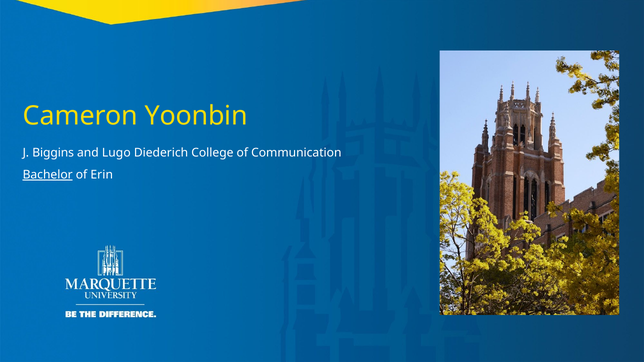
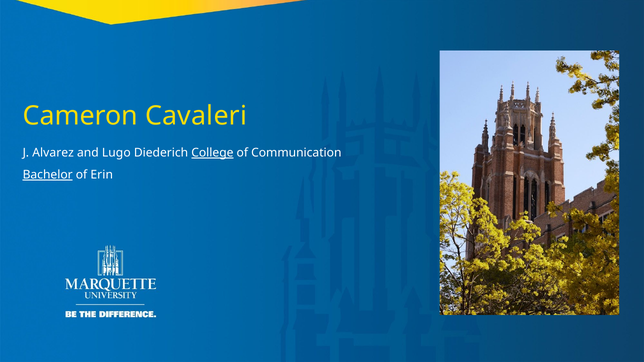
Yoonbin: Yoonbin -> Cavaleri (196, 116)
Biggins: Biggins -> Alvarez (53, 153)
College underline: none -> present (212, 153)
